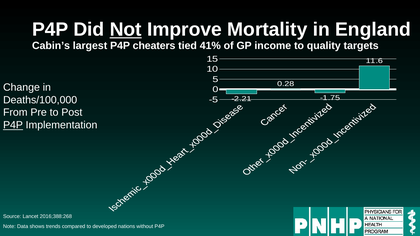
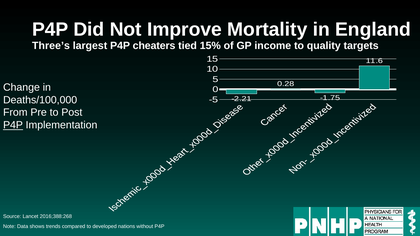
Not underline: present -> none (126, 30)
Cabin’s: Cabin’s -> Three’s (51, 46)
41%: 41% -> 15% (210, 46)
